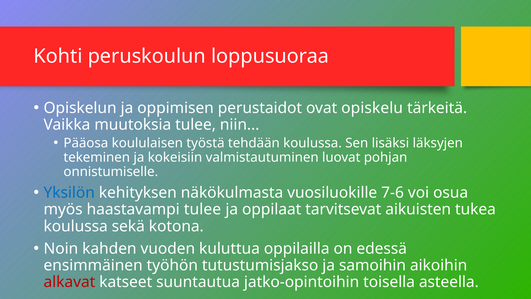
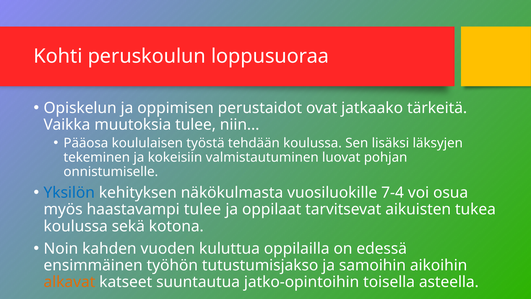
opiskelu: opiskelu -> jatkaako (372, 108)
7-6: 7-6 -> 7-4 (393, 193)
alkavat colour: red -> orange (69, 282)
